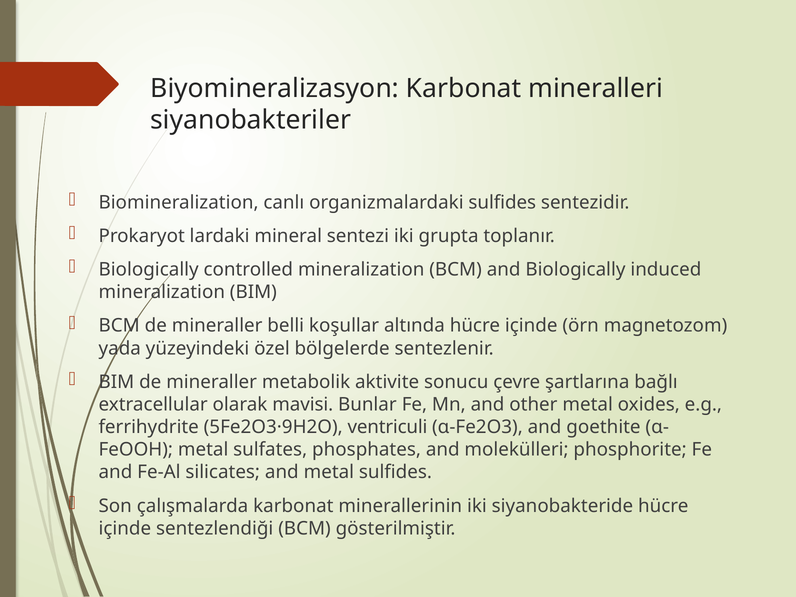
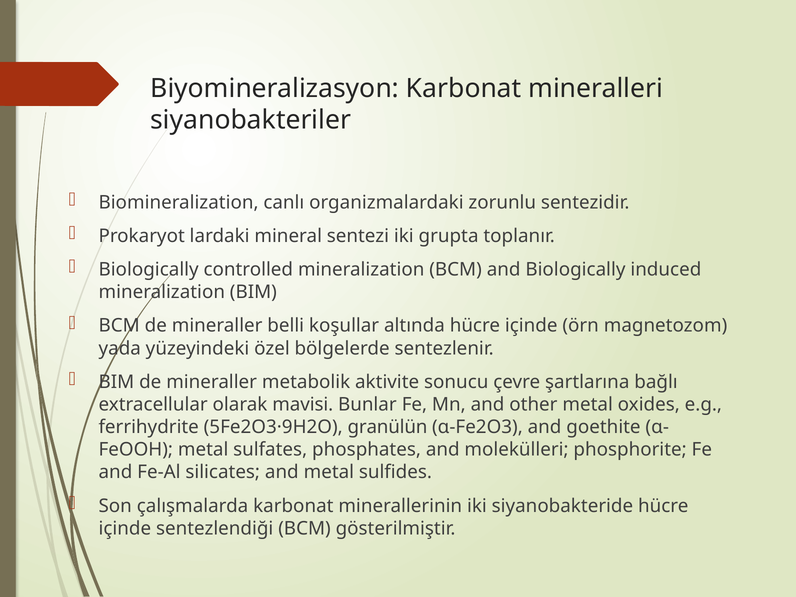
organizmalardaki sulfides: sulfides -> zorunlu (502, 202)
ventriculi: ventriculi -> granülün (387, 427)
